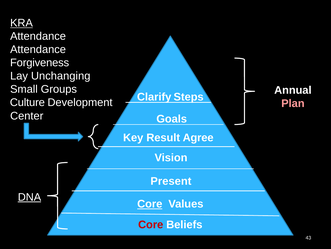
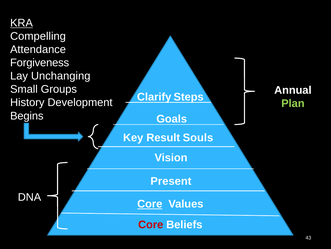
Attendance: Attendance -> Compelling (38, 36)
Culture: Culture -> History (27, 102)
Plan colour: pink -> light green (293, 103)
Center: Center -> Begins (27, 116)
Agree: Agree -> Souls (198, 137)
DNA underline: present -> none (29, 197)
